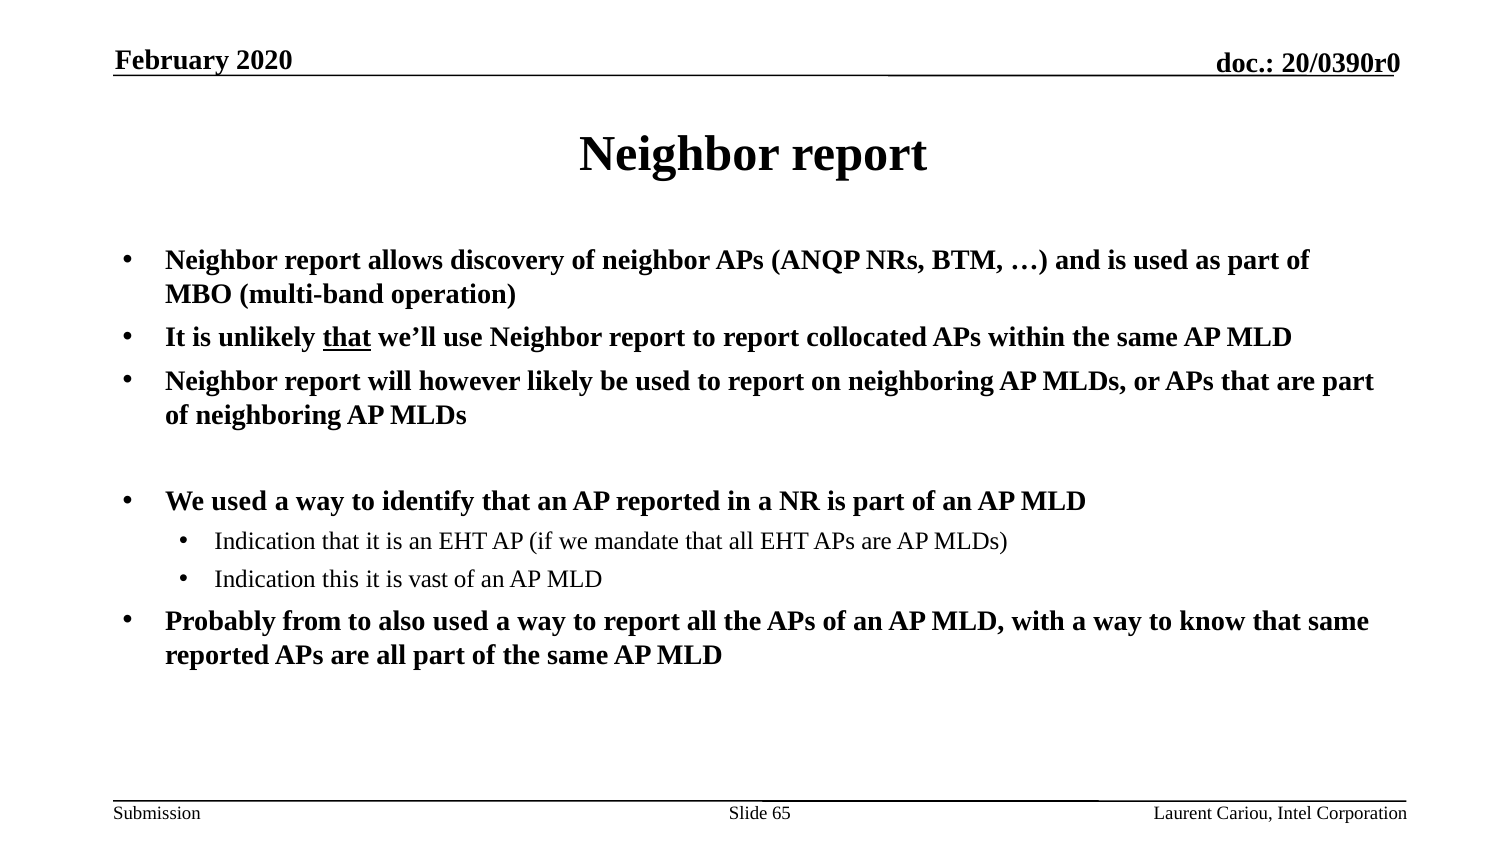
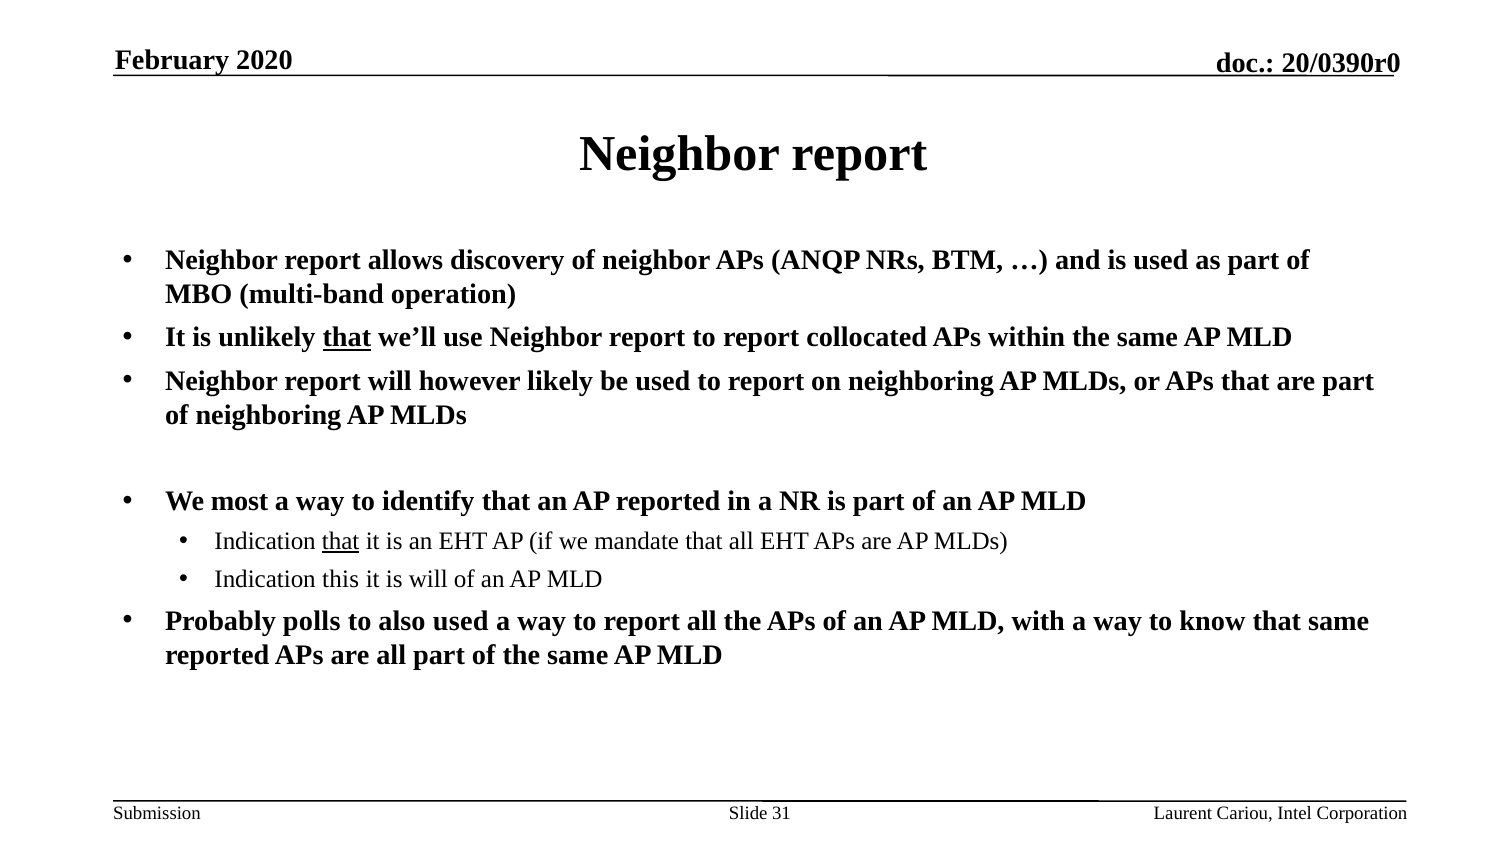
We used: used -> most (240, 501)
that underline: none -> present (341, 541)
is vast: vast -> will (428, 579)
from: from -> polls (312, 621)
65: 65 -> 31 (781, 813)
